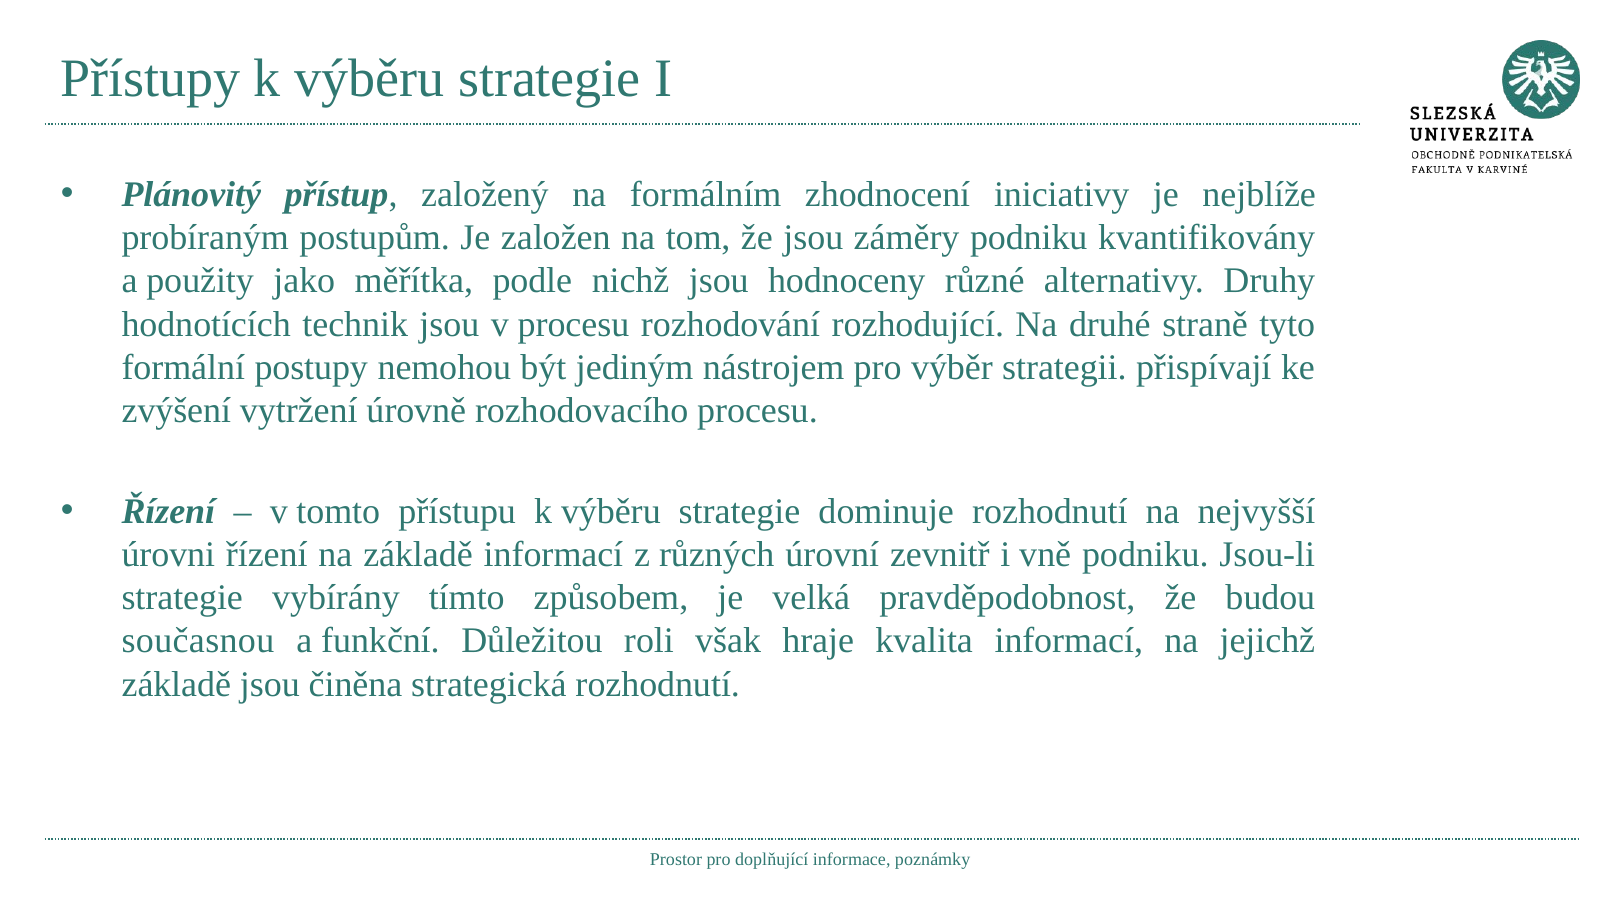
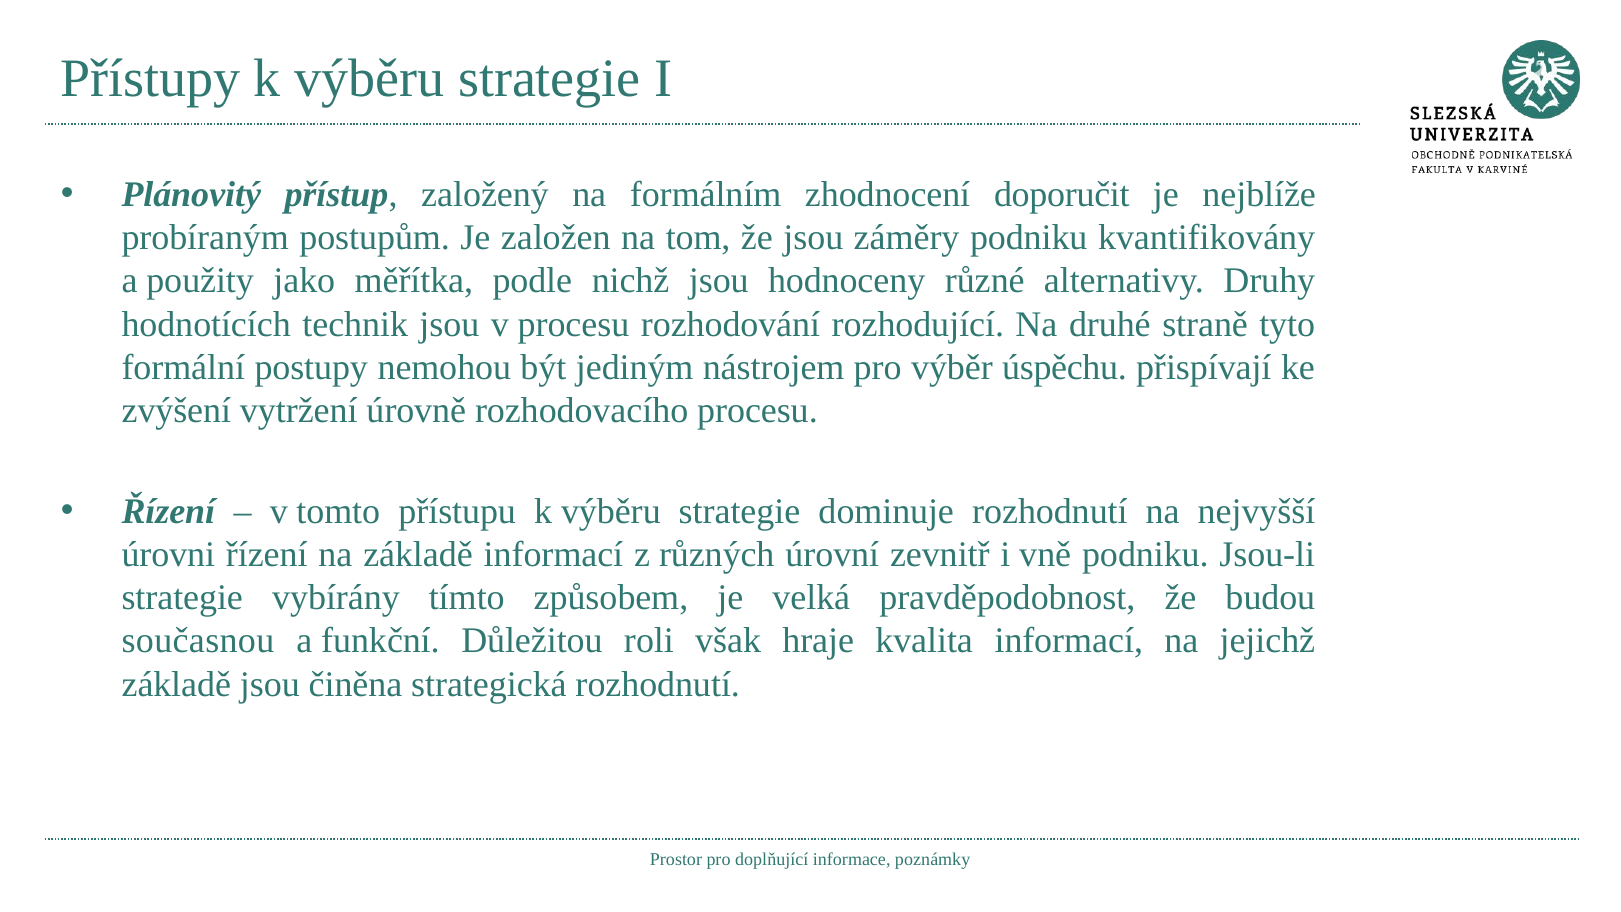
iniciativy: iniciativy -> doporučit (1062, 195)
strategii: strategii -> úspěchu (1065, 367)
